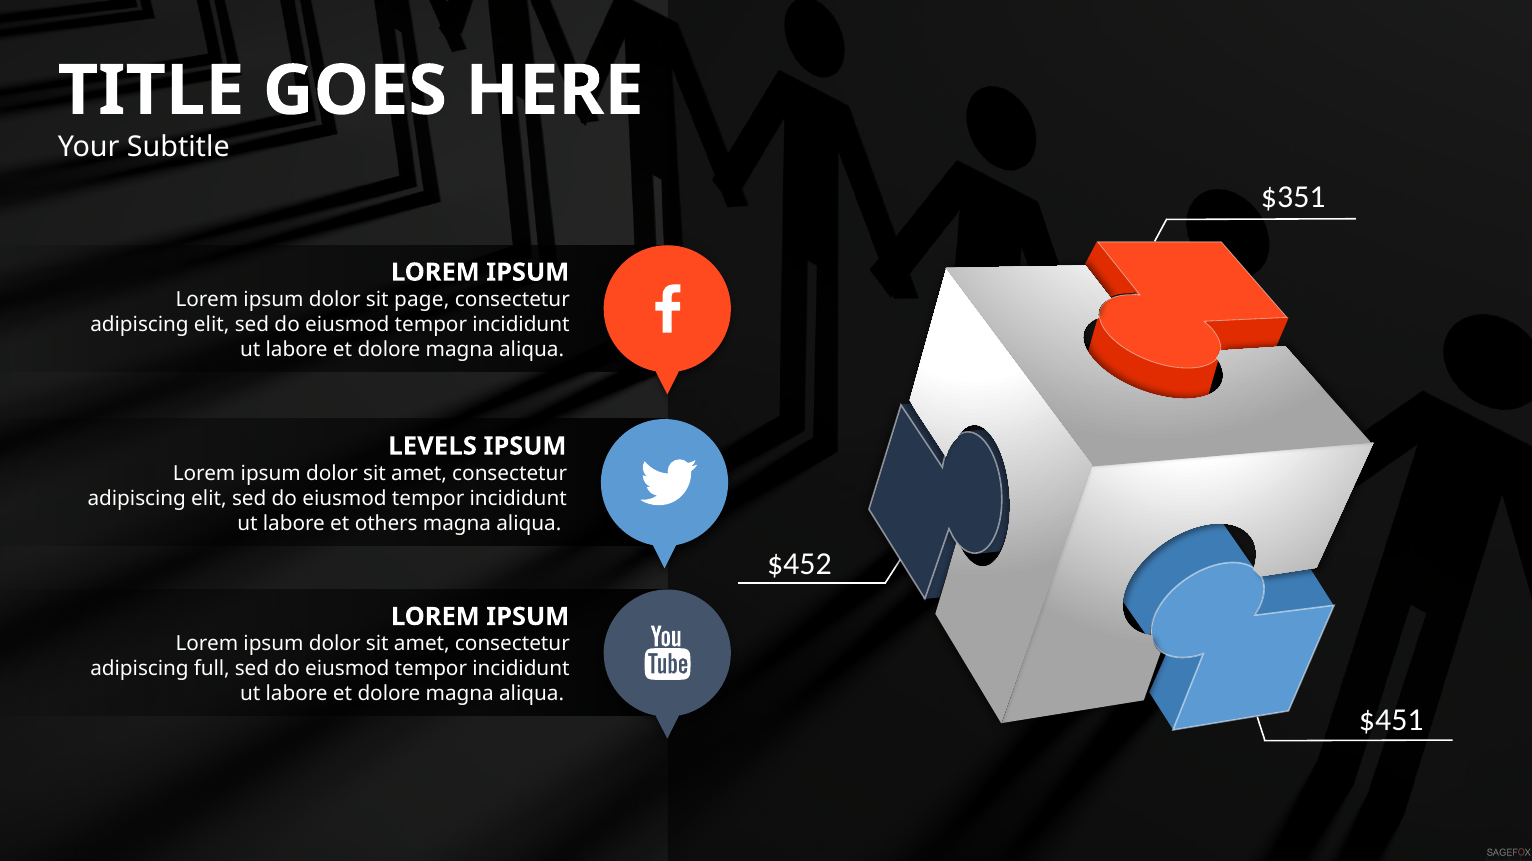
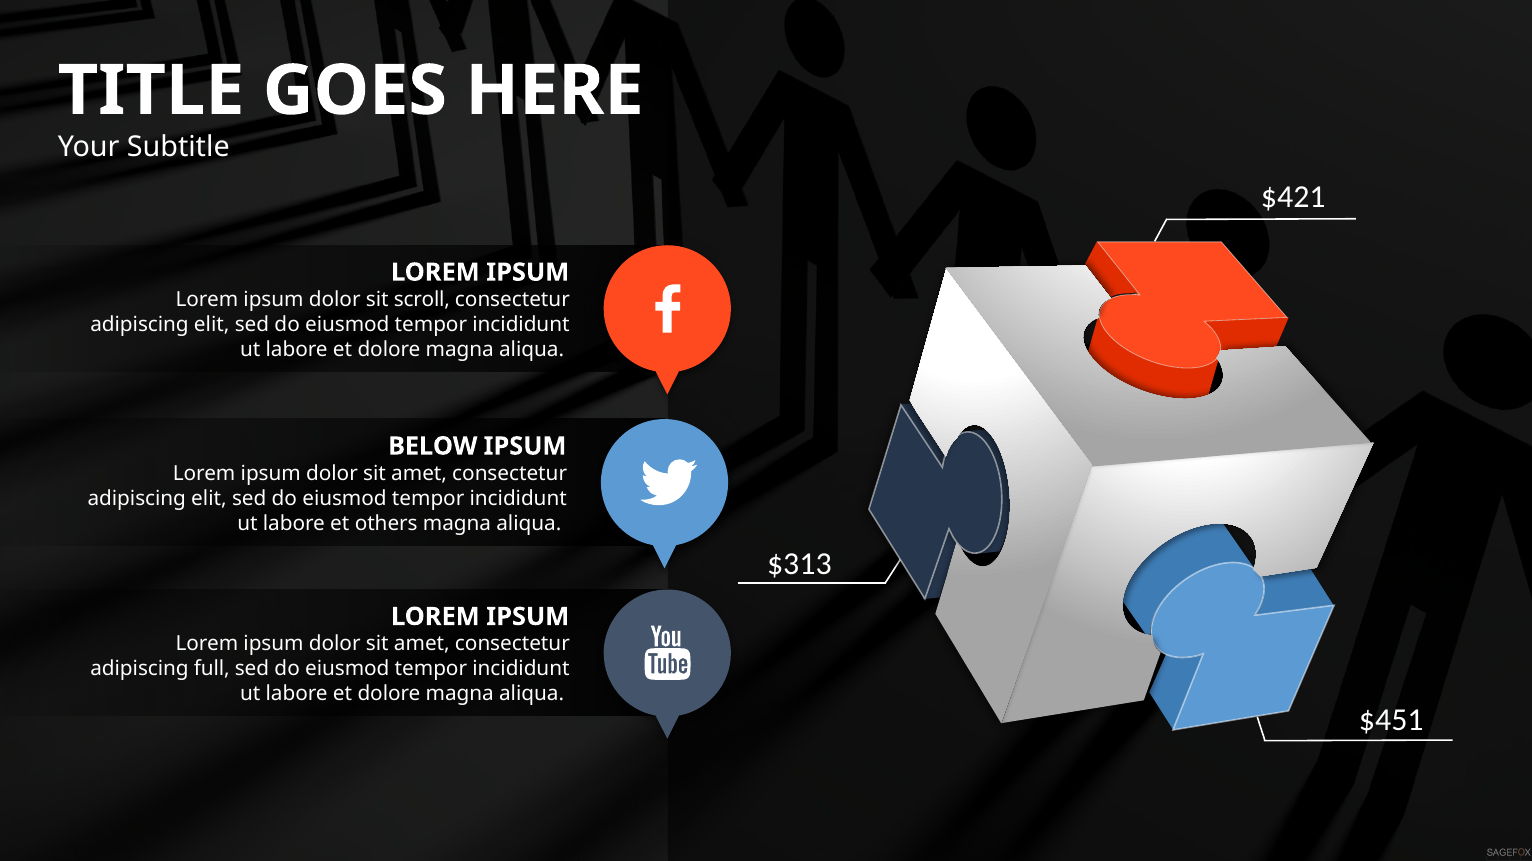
$351: $351 -> $421 (1293, 197)
page: page -> scroll (422, 300)
LEVELS: LEVELS -> BELOW (433, 447)
$452: $452 -> $313 (799, 565)
